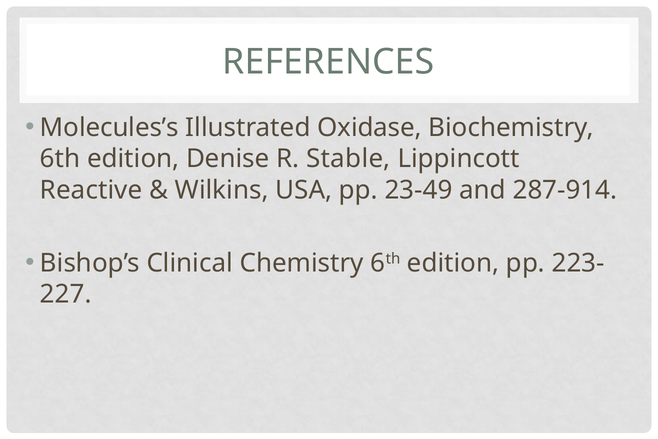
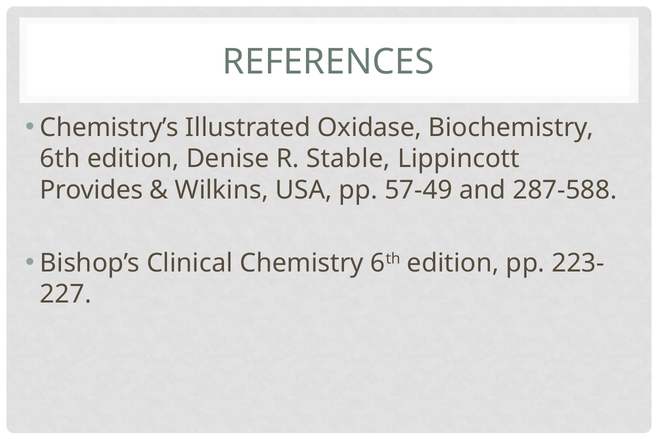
Molecules’s: Molecules’s -> Chemistry’s (109, 128)
Reactive: Reactive -> Provides (91, 190)
23-49: 23-49 -> 57-49 (419, 190)
287-914: 287-914 -> 287-588 (565, 190)
